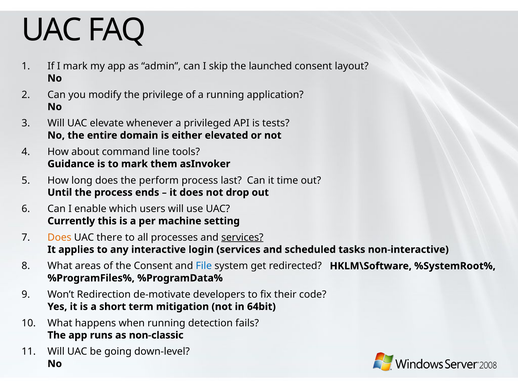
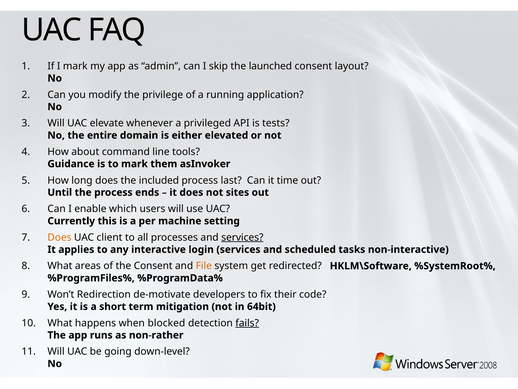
perform: perform -> included (159, 180)
drop: drop -> sites (237, 192)
there: there -> client (109, 237)
File colour: blue -> orange (204, 266)
when running: running -> blocked (166, 323)
fails underline: none -> present (247, 323)
non-classic: non-classic -> non-rather (156, 335)
